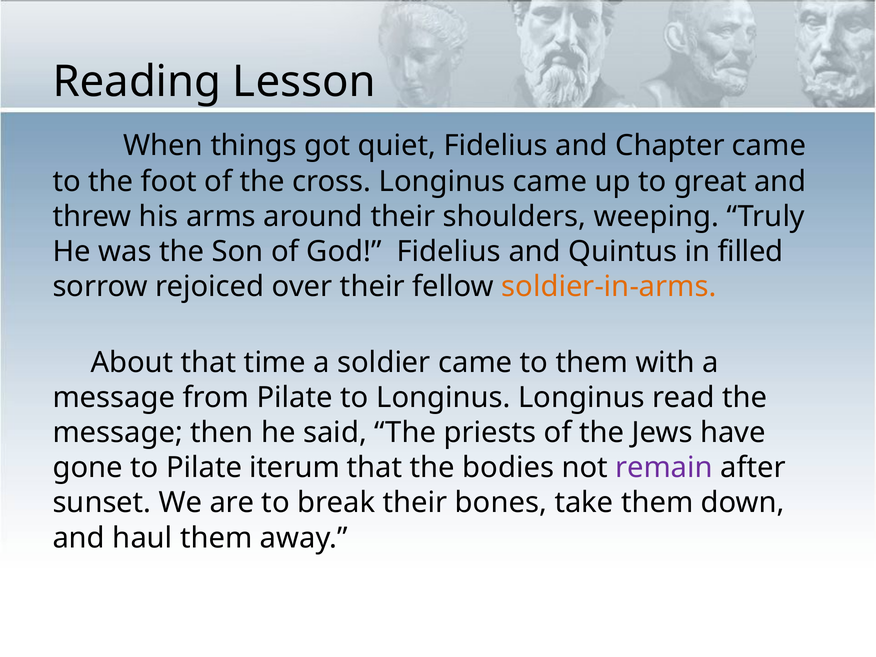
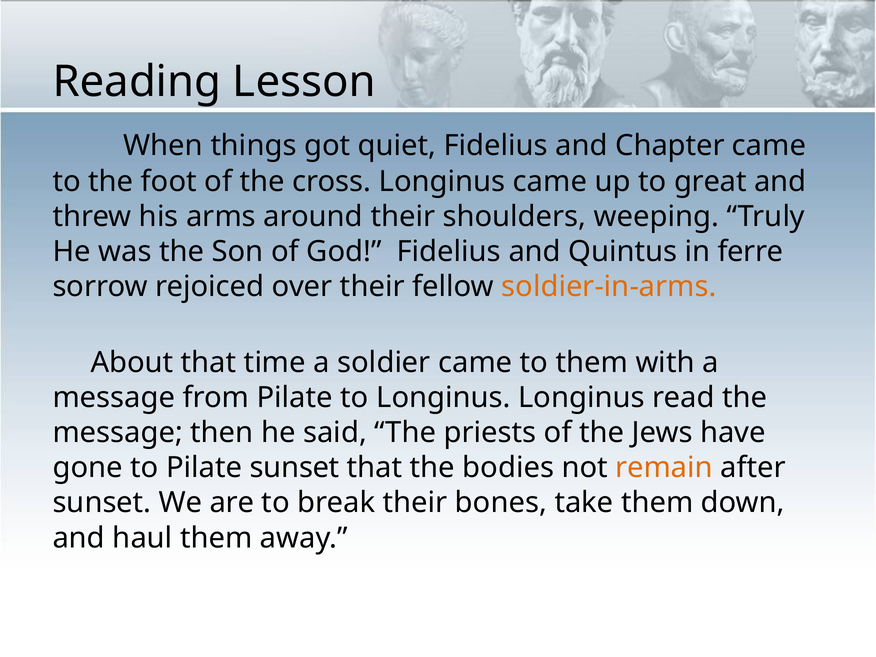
filled: filled -> ferre (750, 252)
Pilate iterum: iterum -> sunset (295, 468)
remain colour: purple -> orange (664, 468)
